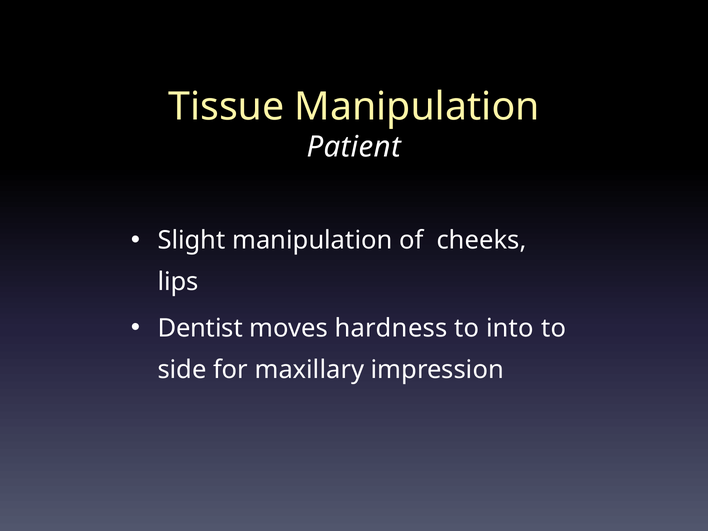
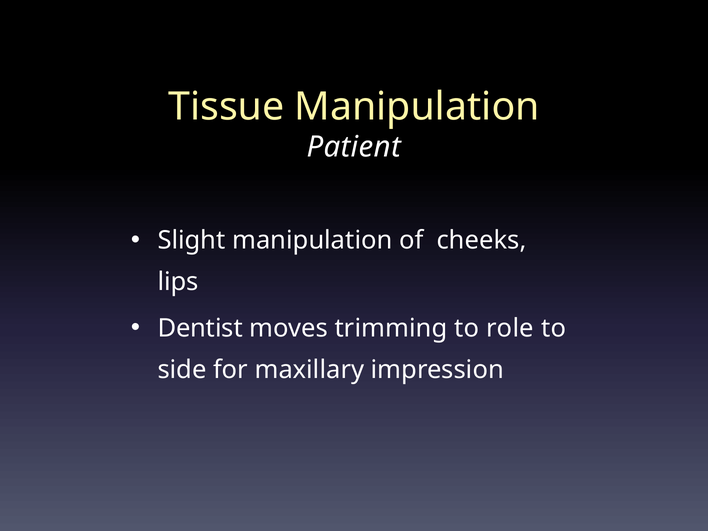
hardness: hardness -> trimming (391, 328)
into: into -> role (510, 328)
